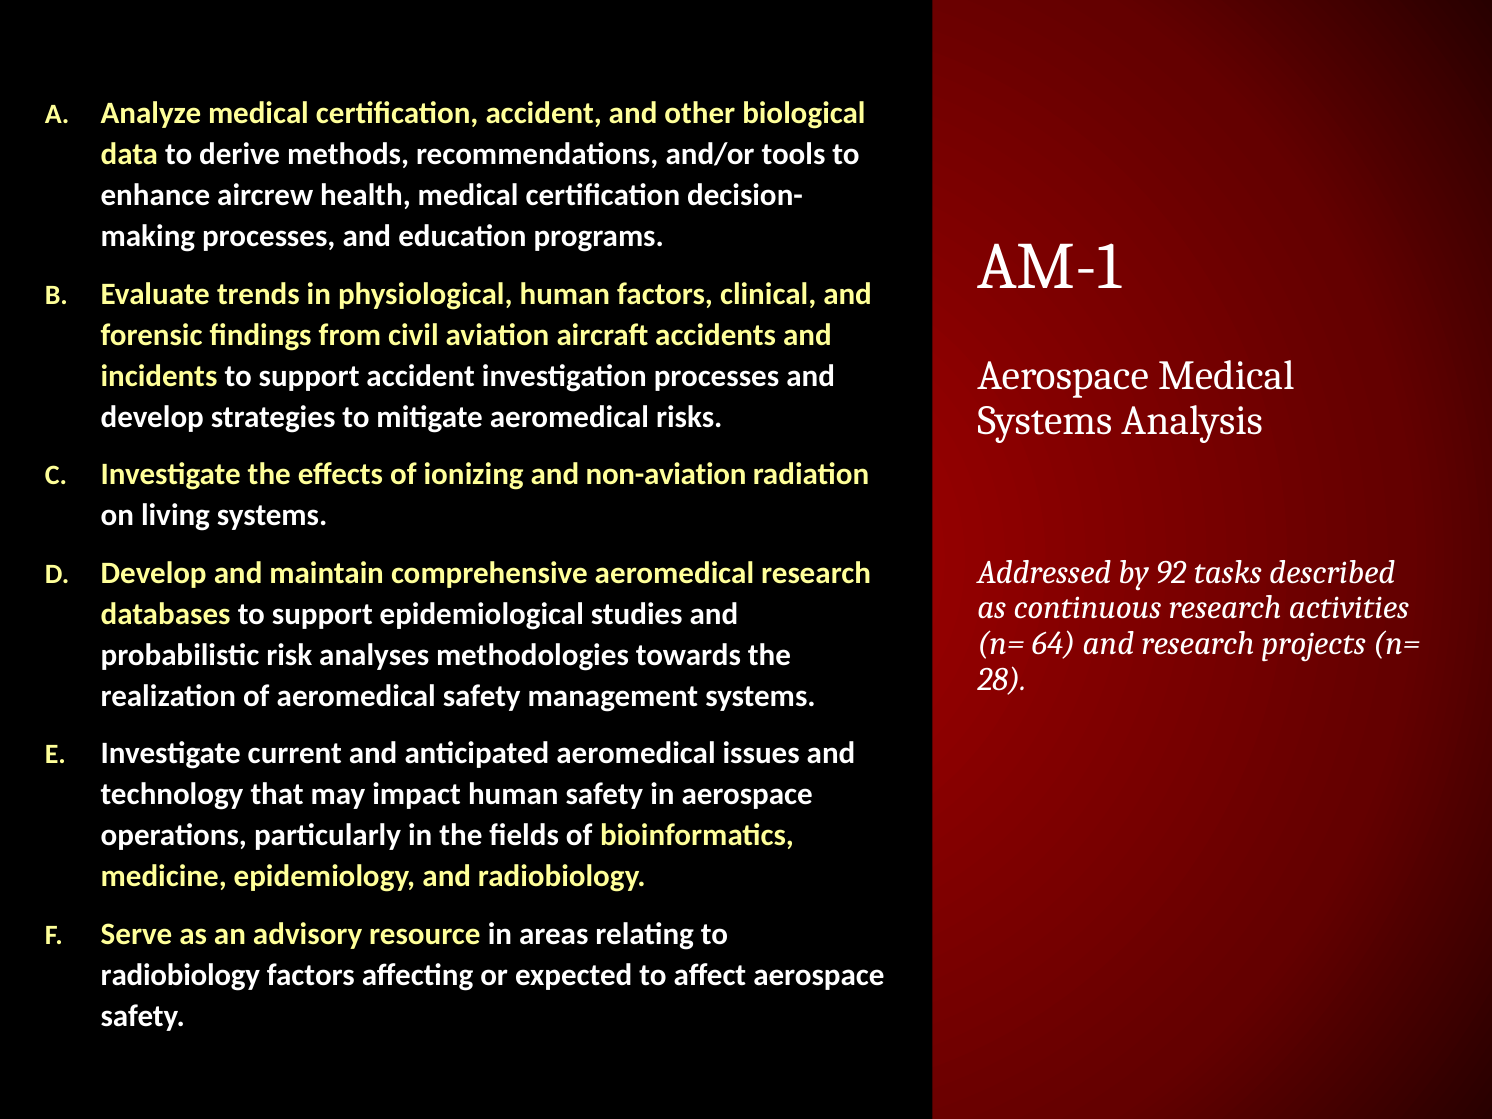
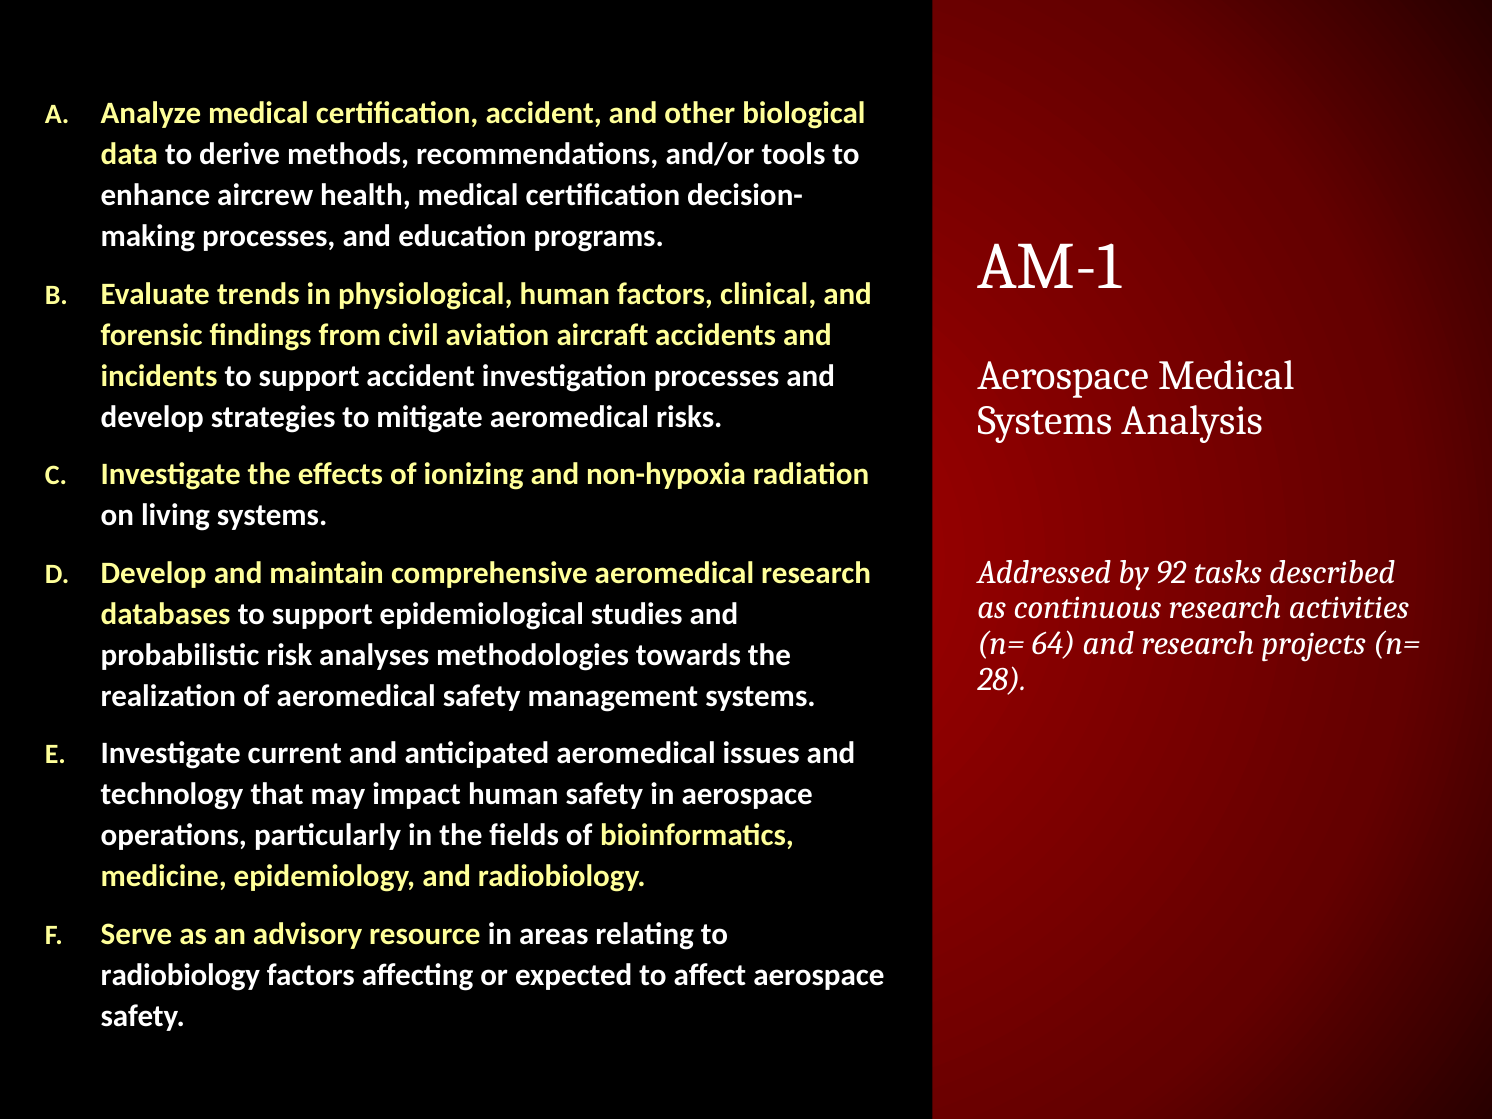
non-aviation: non-aviation -> non-hypoxia (666, 474)
